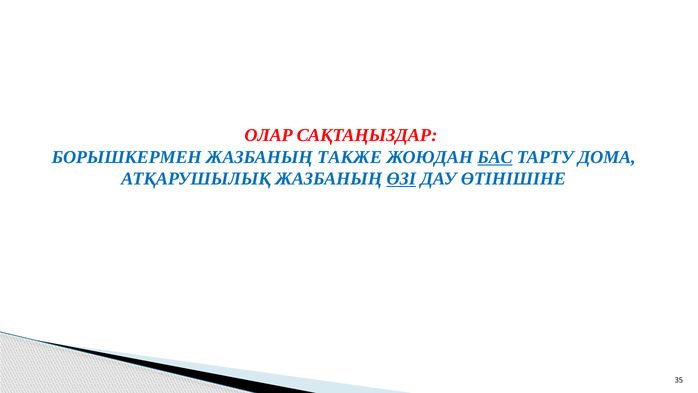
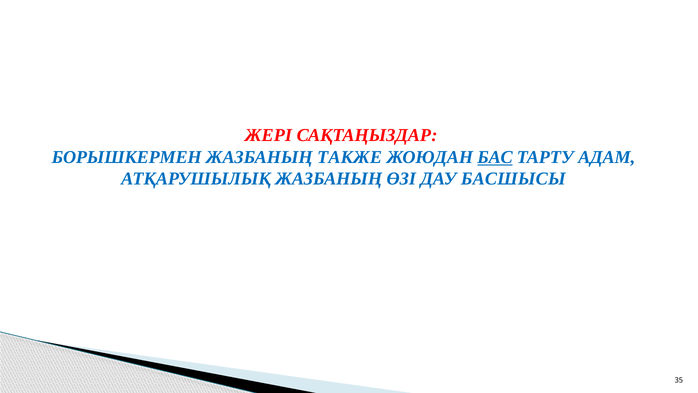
ОЛАР: ОЛАР -> ЖЕРІ (268, 135)
ДОМА: ДОМА -> АДАМ (607, 157)
ӨЗІ underline: present -> none (401, 179)
ӨТІНІШІНЕ: ӨТІНІШІНЕ -> БАСШЫСЫ (513, 179)
